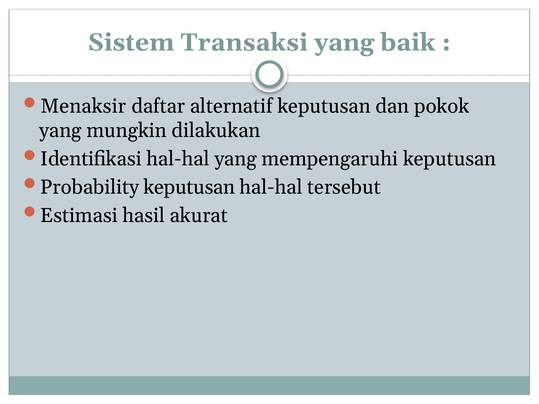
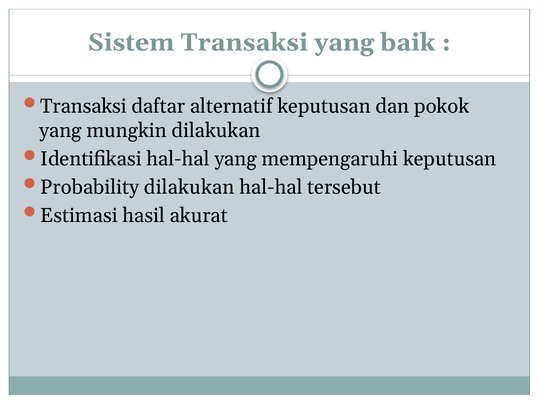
Menaksir: Menaksir -> Transaksi (83, 106)
Probability keputusan: keputusan -> dilakukan (189, 187)
